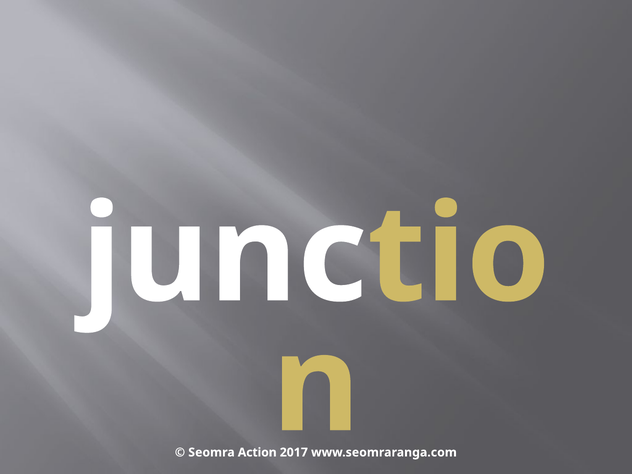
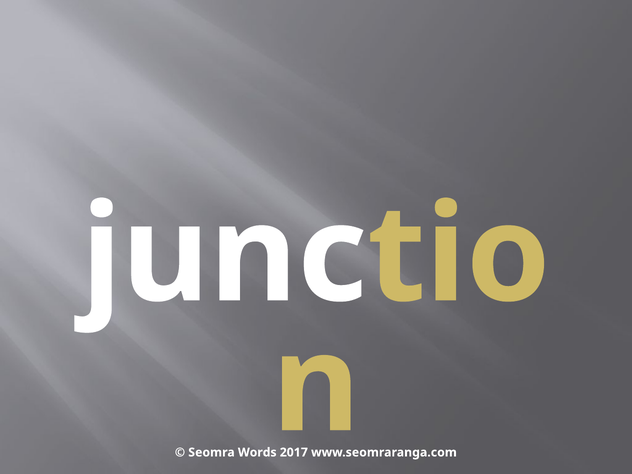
Action: Action -> Words (257, 452)
